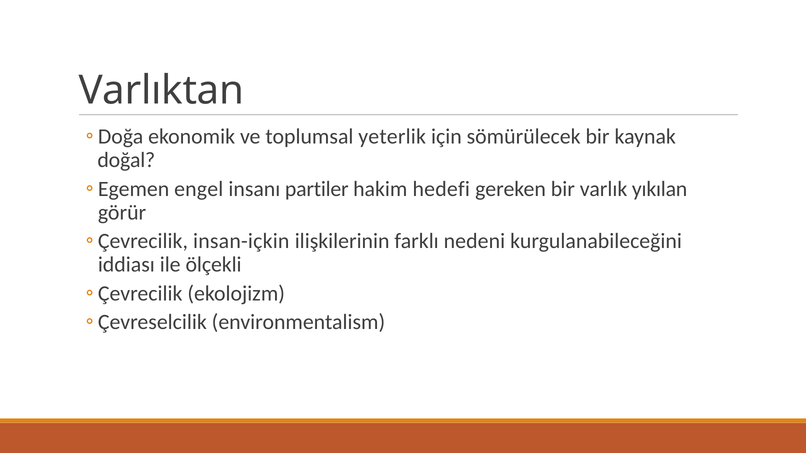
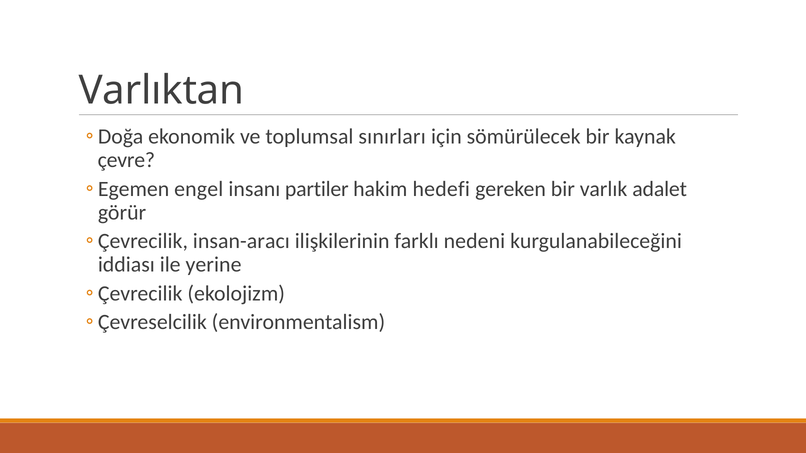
yeterlik: yeterlik -> sınırları (392, 137)
doğal: doğal -> çevre (126, 160)
yıkılan: yıkılan -> adalet (660, 189)
insan-içkin: insan-içkin -> insan-aracı (241, 241)
ölçekli: ölçekli -> yerine (213, 265)
